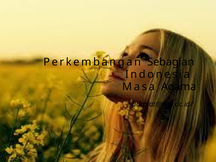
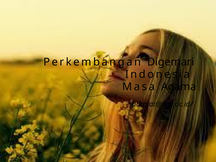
Sebagian: Sebagian -> Digemari (171, 62)
